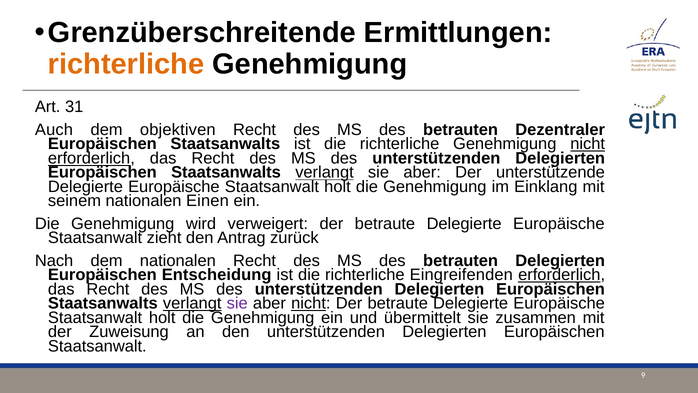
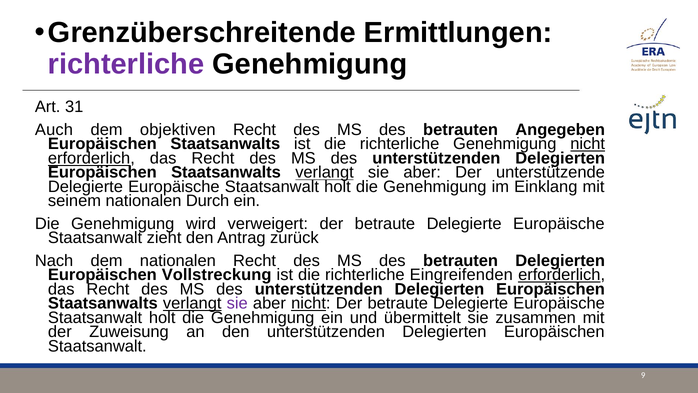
richterliche colour: orange -> purple (126, 64)
Dezentraler: Dezentraler -> Angegeben (560, 130)
Einen: Einen -> Durch (208, 201)
Entscheidung: Entscheidung -> Vollstreckung (217, 275)
